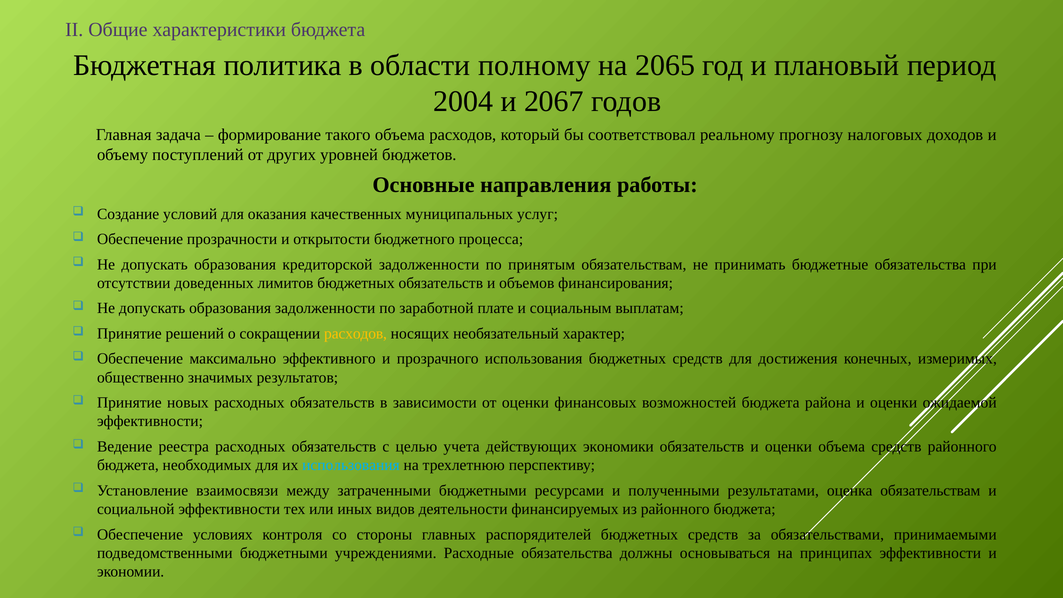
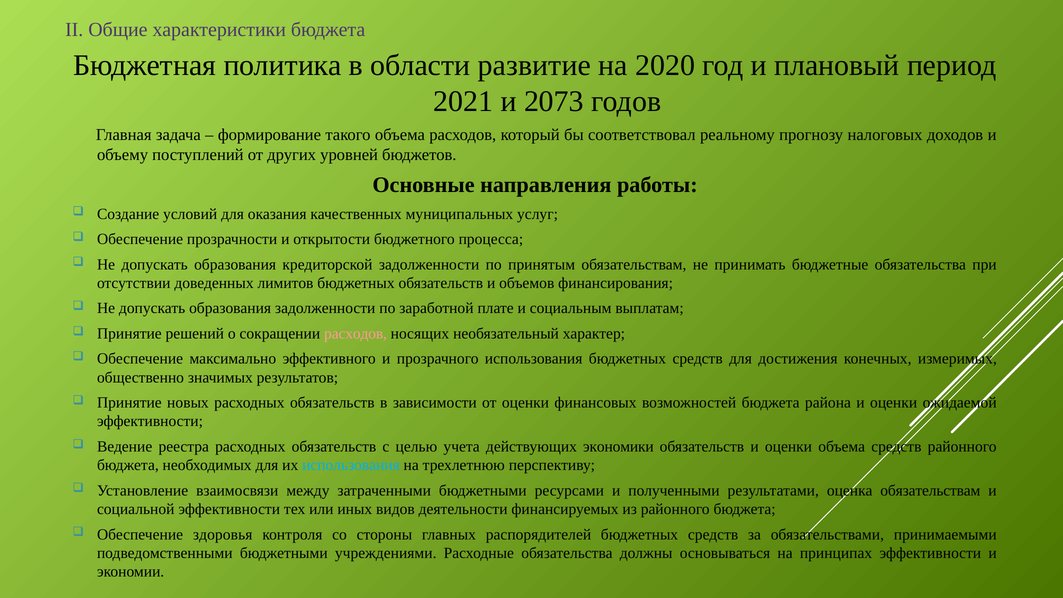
полному: полному -> развитие (534, 65)
2065: 2065 -> 2020 (665, 65)
2004: 2004 -> 2021 (463, 101)
2067: 2067 -> 2073 (554, 101)
расходов colour: yellow -> pink (356, 334)
условиях: условиях -> здоровья (223, 534)
